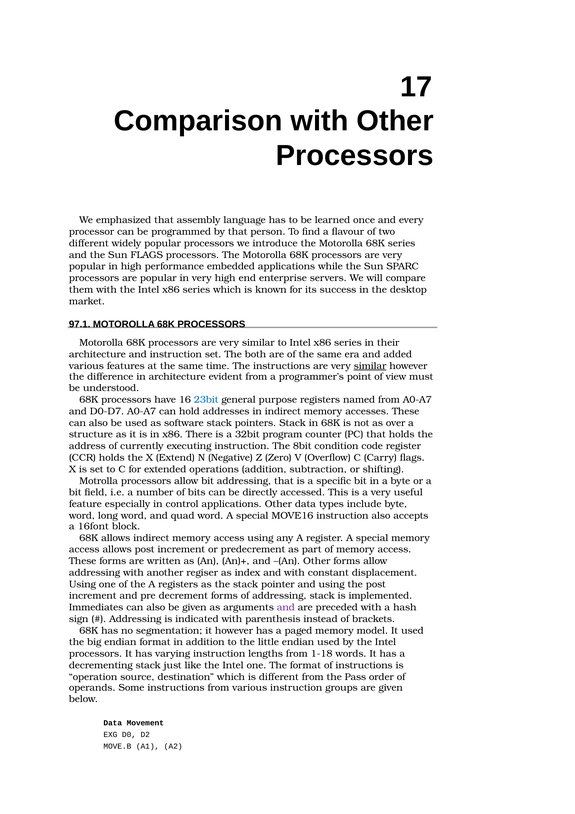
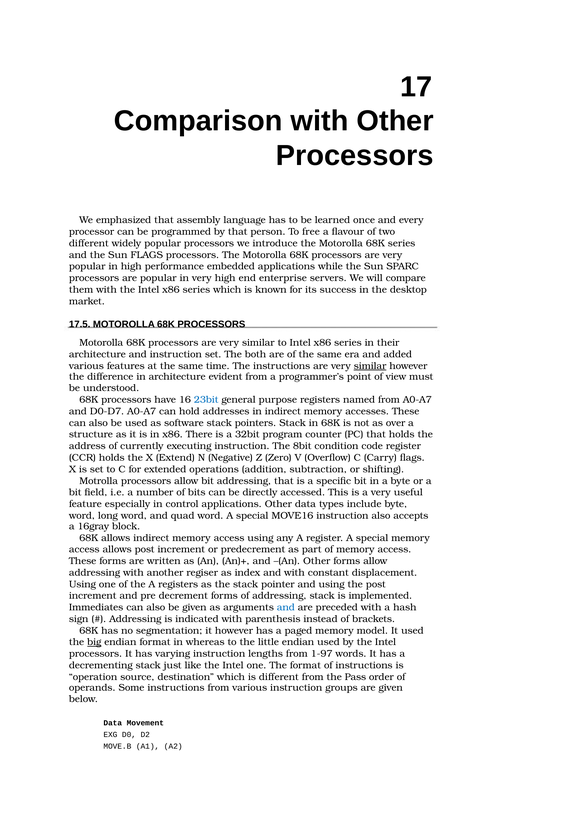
find: find -> free (311, 231)
97.1: 97.1 -> 17.5 (80, 324)
16font: 16font -> 16gray (93, 526)
and colour: purple -> blue (286, 607)
big underline: none -> present (94, 642)
in addition: addition -> whereas (205, 642)
1-18: 1-18 -> 1-97 (322, 653)
